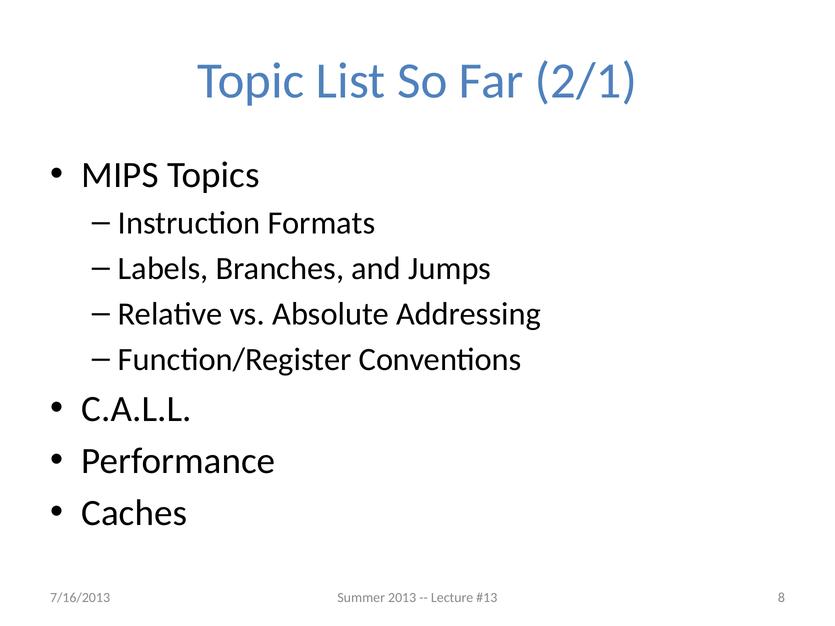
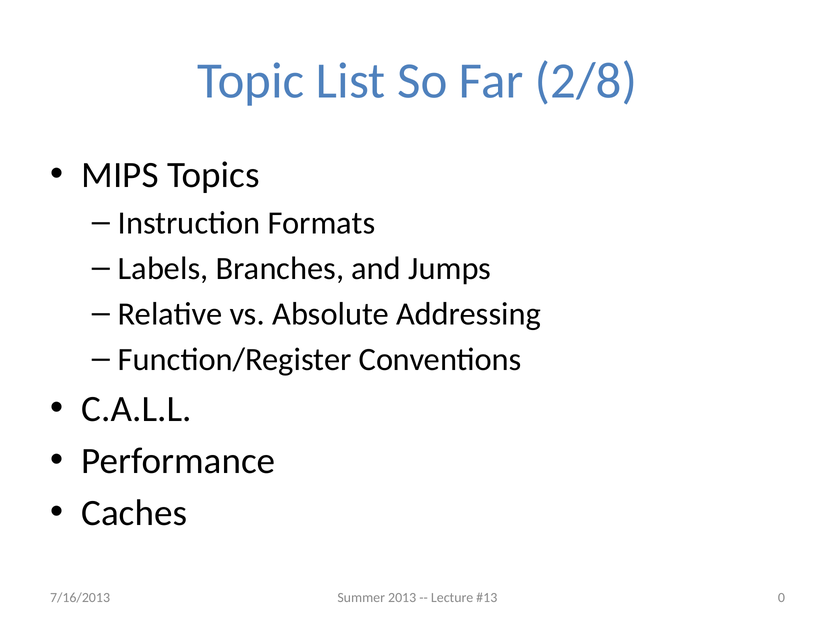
2/1: 2/1 -> 2/8 (586, 81)
8: 8 -> 0 (781, 598)
